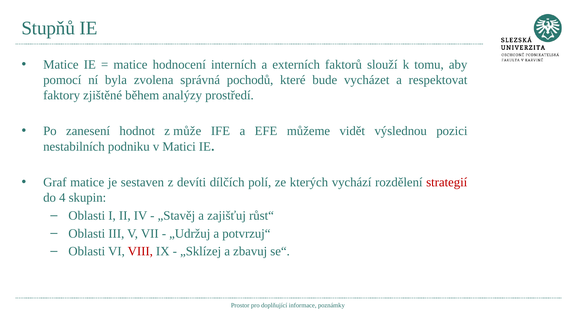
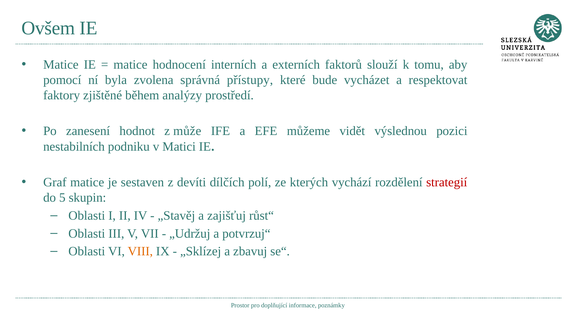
Stupňů: Stupňů -> Ovšem (48, 28)
pochodů: pochodů -> přístupy (250, 80)
4: 4 -> 5 (62, 198)
VIII colour: red -> orange (140, 251)
